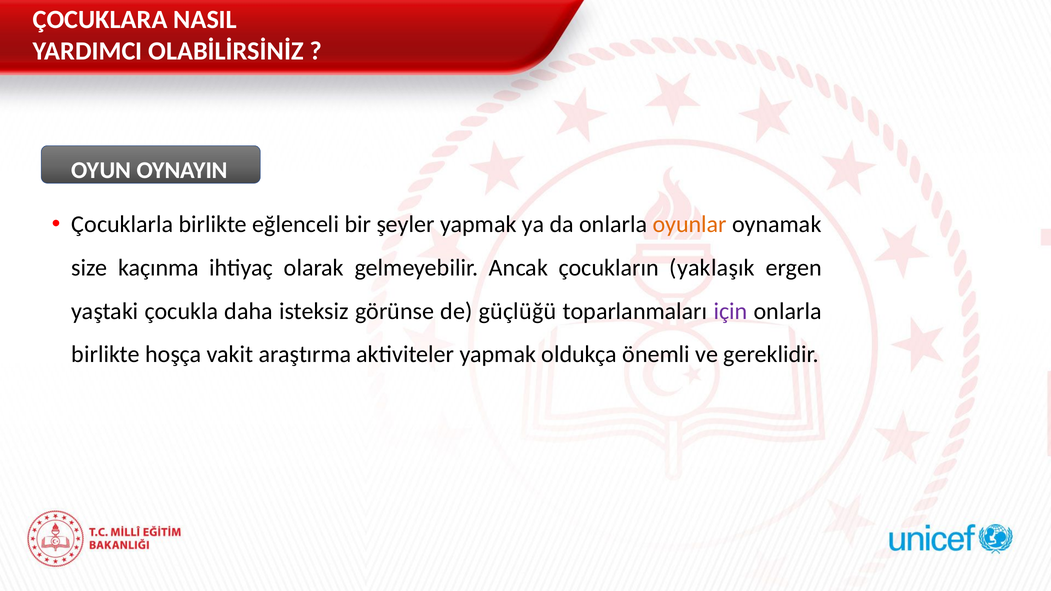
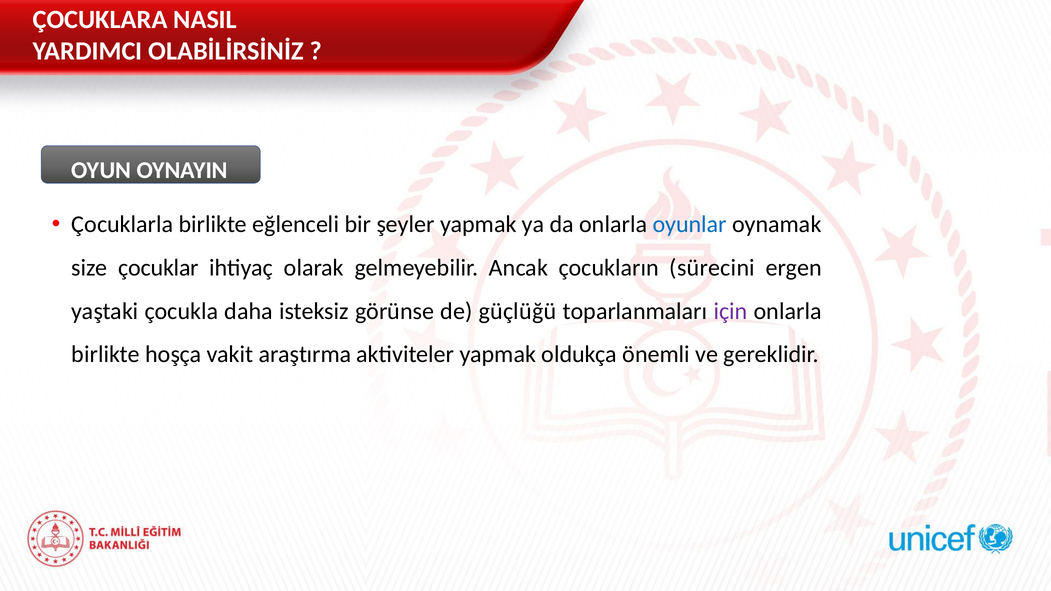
oyunlar colour: orange -> blue (690, 225)
kaçınma: kaçınma -> çocuklar (158, 268)
yaklaşık: yaklaşık -> sürecini (712, 268)
